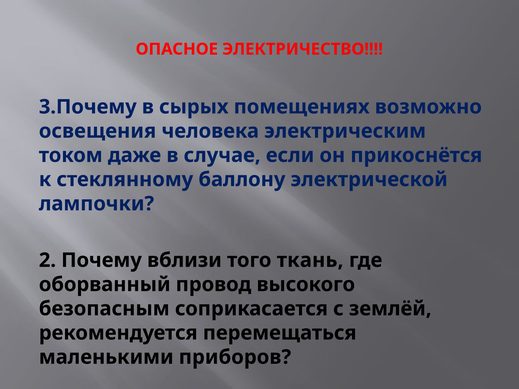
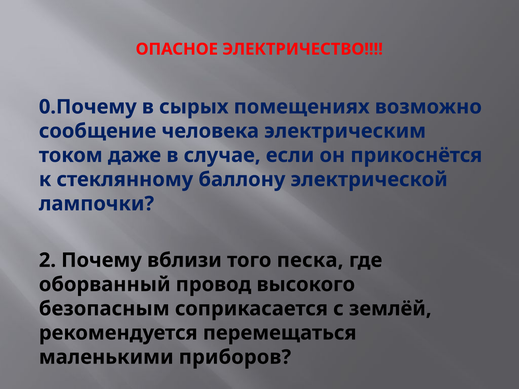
3.Почему: 3.Почему -> 0.Почему (88, 107)
освещения: освещения -> сообщение (98, 131)
ткань: ткань -> песка (310, 260)
